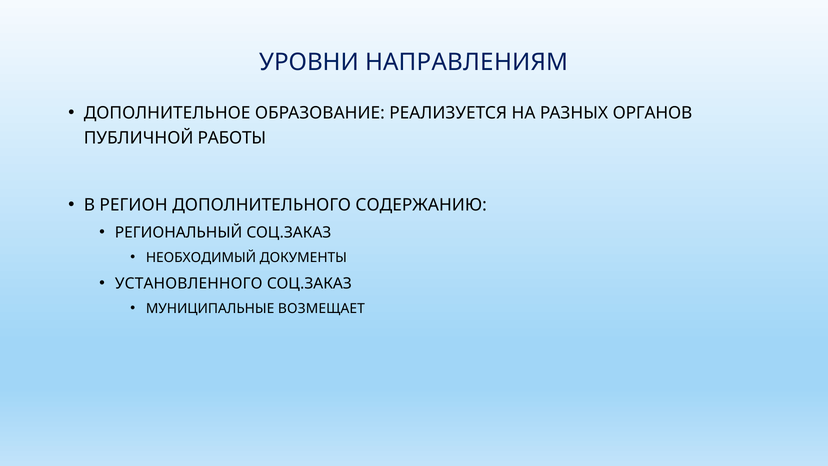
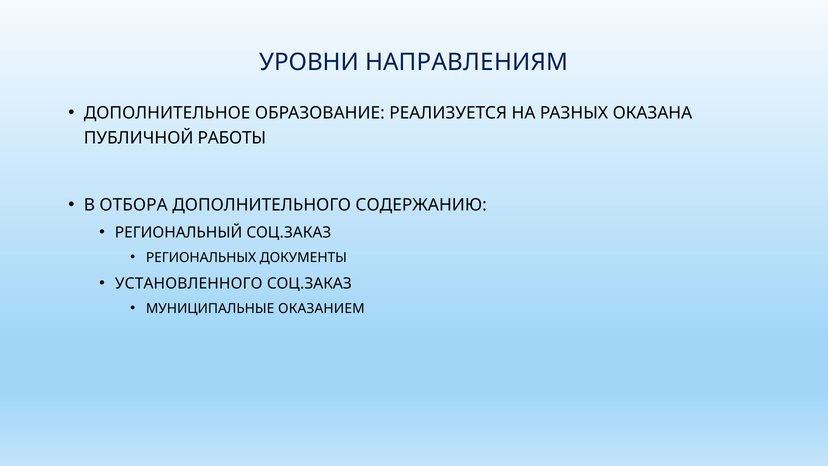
ОРГАНОВ: ОРГАНОВ -> ОКАЗАНА (652, 113)
РЕГИОН: РЕГИОН -> ОТБОРА (134, 205)
НЕОБХОДИМЫЙ: НЕОБХОДИМЫЙ -> РЕГИОНАЛЬНЫХ (201, 258)
ВОЗМЕЩАЕТ: ВОЗМЕЩАЕТ -> ОКАЗАНИЕМ (321, 308)
